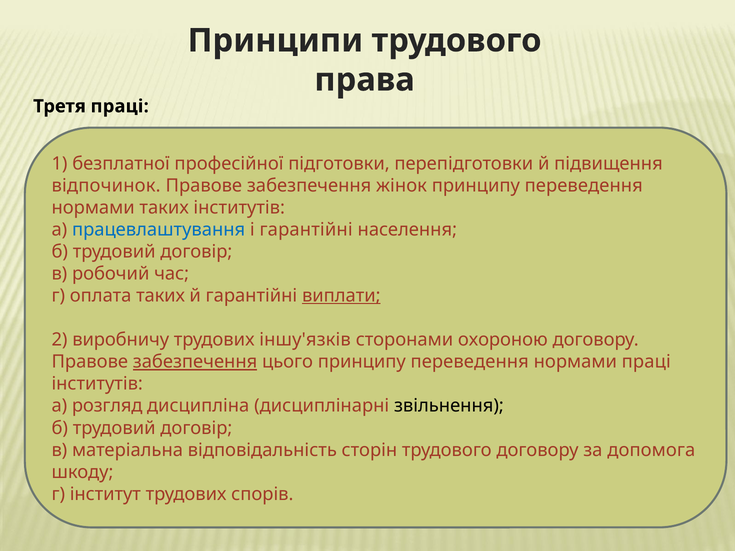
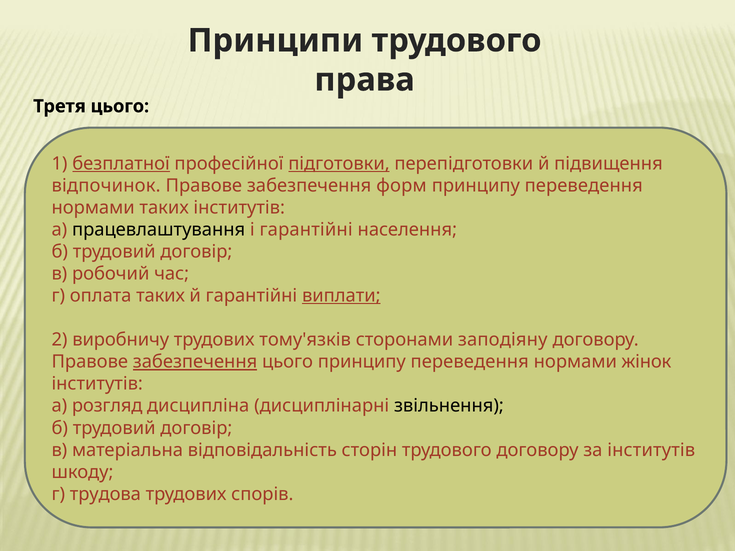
Третя праці: праці -> цього (120, 106)
безплатної underline: none -> present (121, 164)
підготовки underline: none -> present (339, 164)
жінок: жінок -> форм (401, 186)
працевлаштування colour: blue -> black (159, 230)
іншу'язків: іншу'язків -> тому'язків (305, 340)
охороною: охороною -> заподіяну (503, 340)
нормами праці: праці -> жінок (646, 362)
за допомога: допомога -> інститутів (651, 450)
інститут: інститут -> трудова (105, 494)
